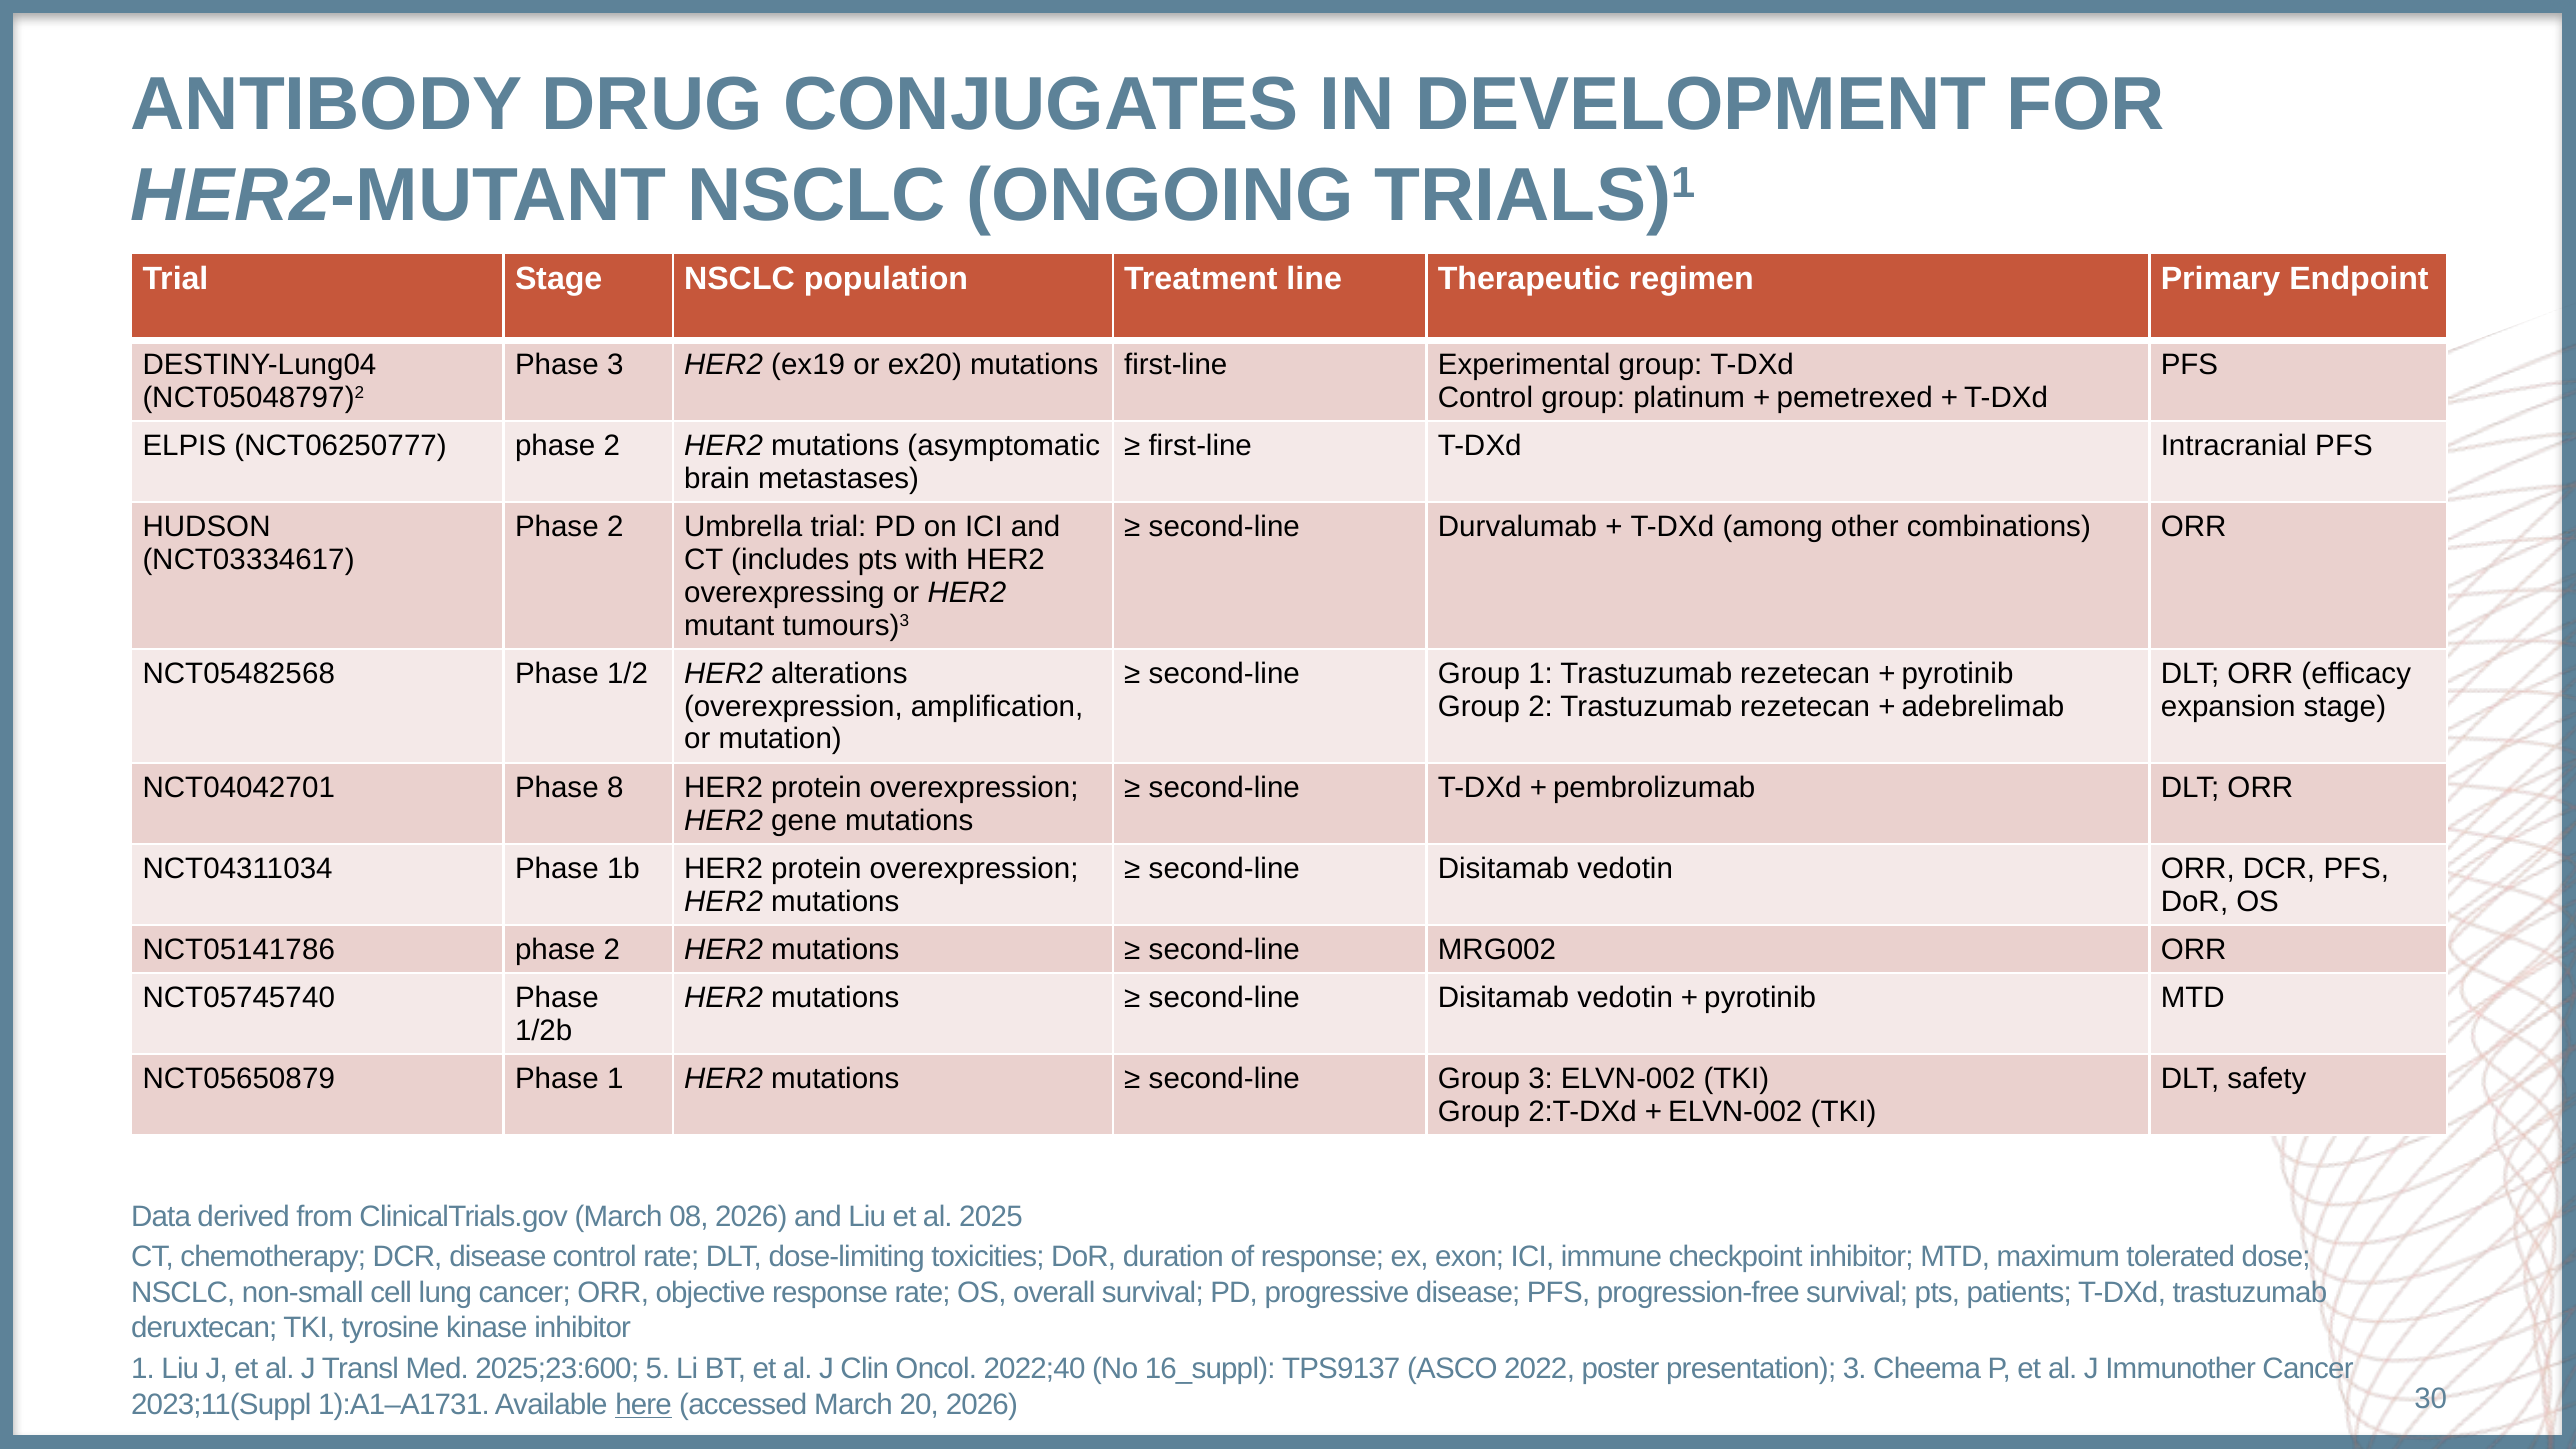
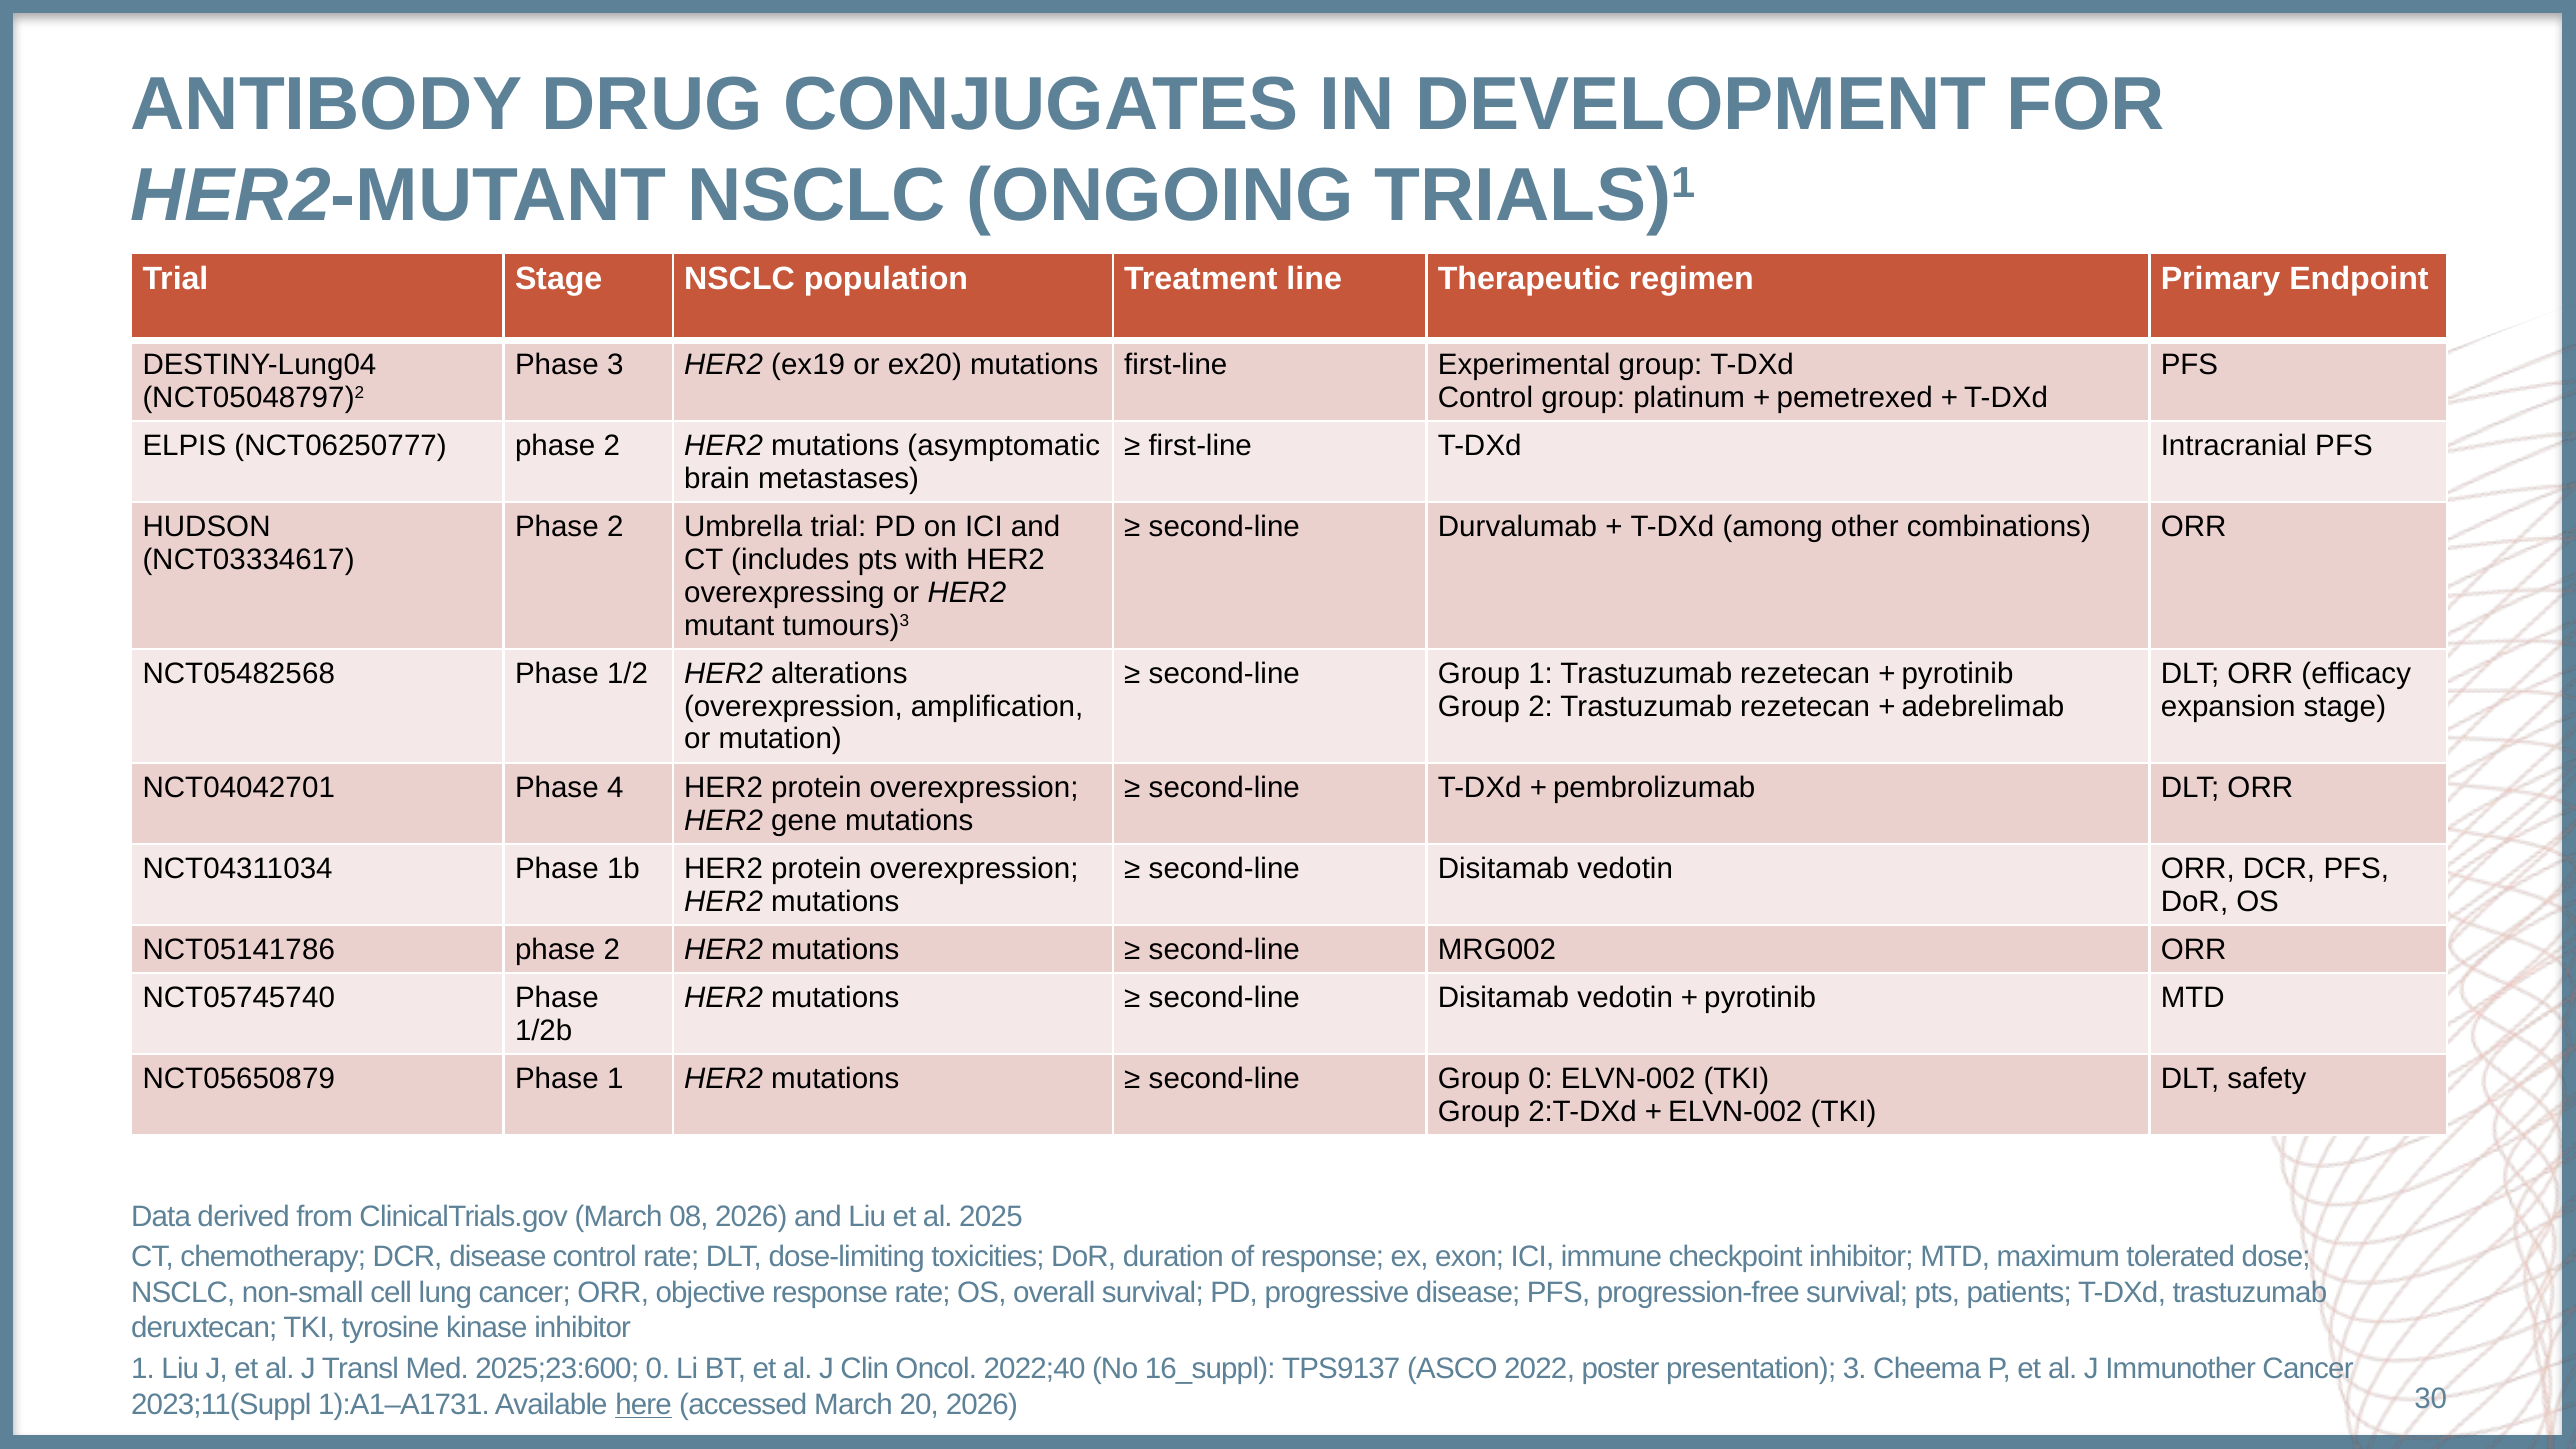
8: 8 -> 4 (615, 787)
Group 3: 3 -> 0 (1541, 1079)
2025;23:600 5: 5 -> 0 (658, 1369)
